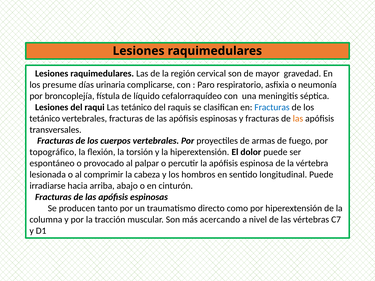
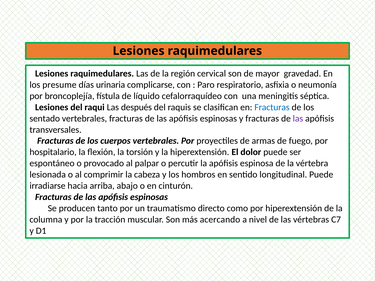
Las tetánico: tetánico -> después (136, 107)
tetánico: tetánico -> sentado (45, 119)
las colour: orange -> purple (298, 119)
topográfico: topográfico -> hospitalario (53, 152)
